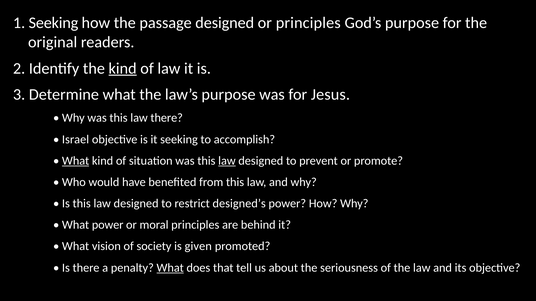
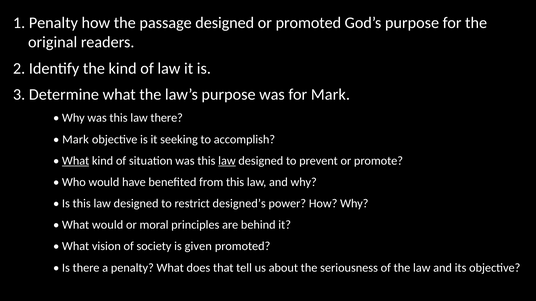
1 Seeking: Seeking -> Penalty (53, 23)
or principles: principles -> promoted (308, 23)
kind underline: present -> none (123, 68)
for Jesus: Jesus -> Mark (330, 95)
Israel: Israel -> Mark (76, 140)
What power: power -> would (108, 225)
What underline: present -> none (170, 268)
